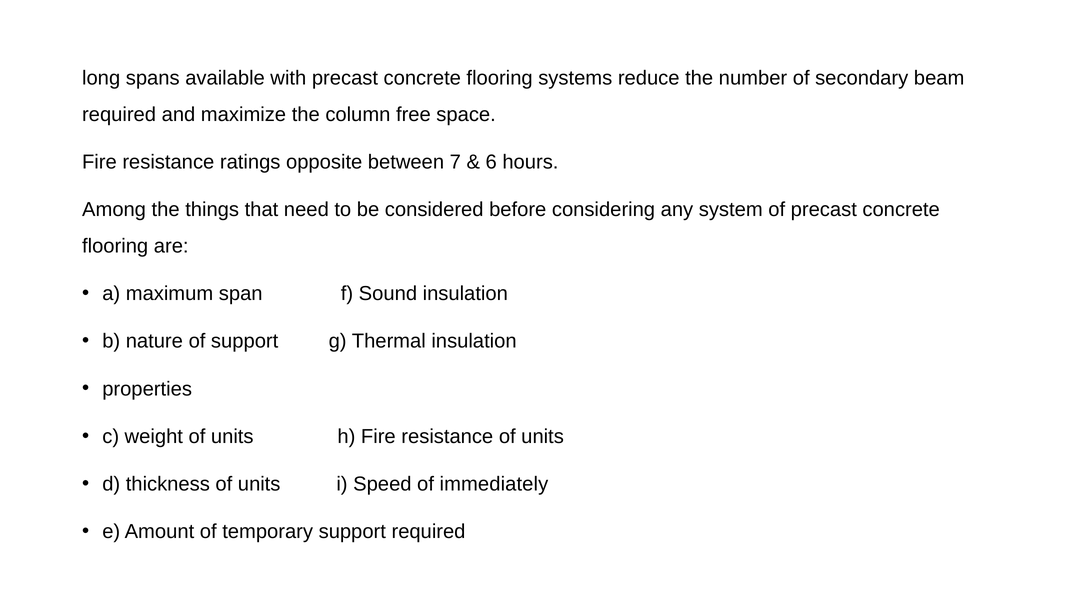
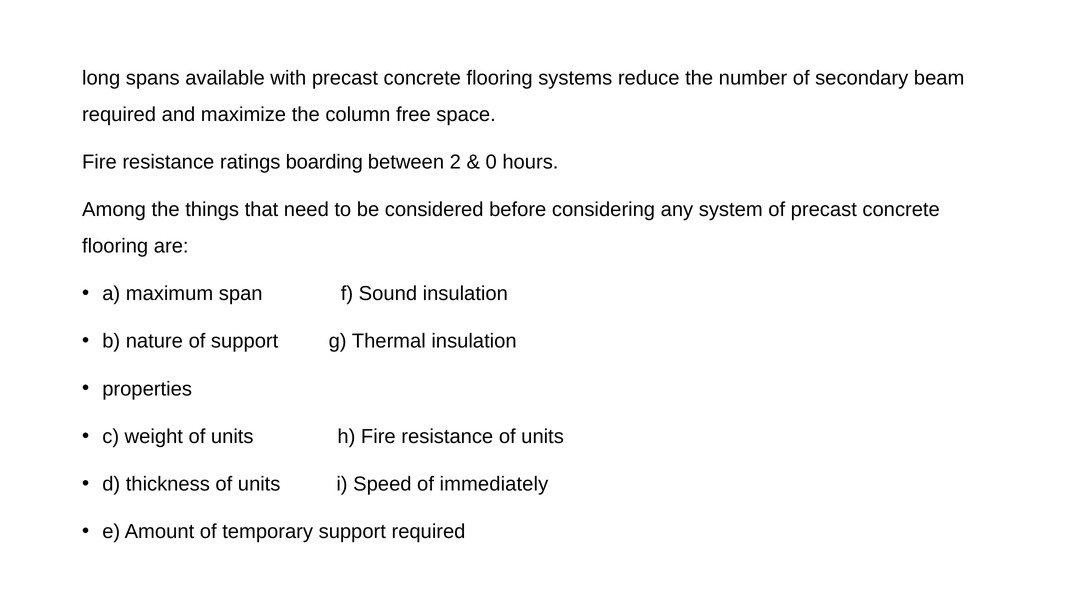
opposite: opposite -> boarding (324, 162)
7: 7 -> 2 (455, 162)
6: 6 -> 0 (491, 162)
